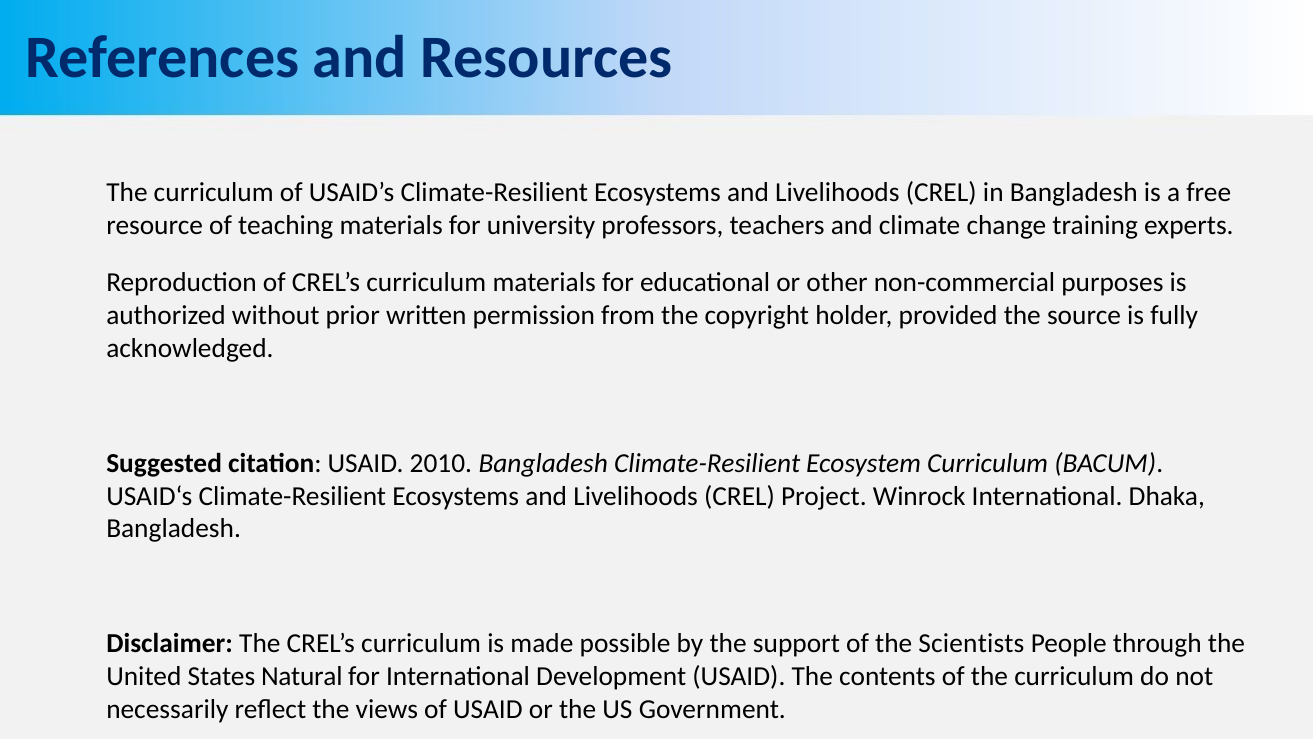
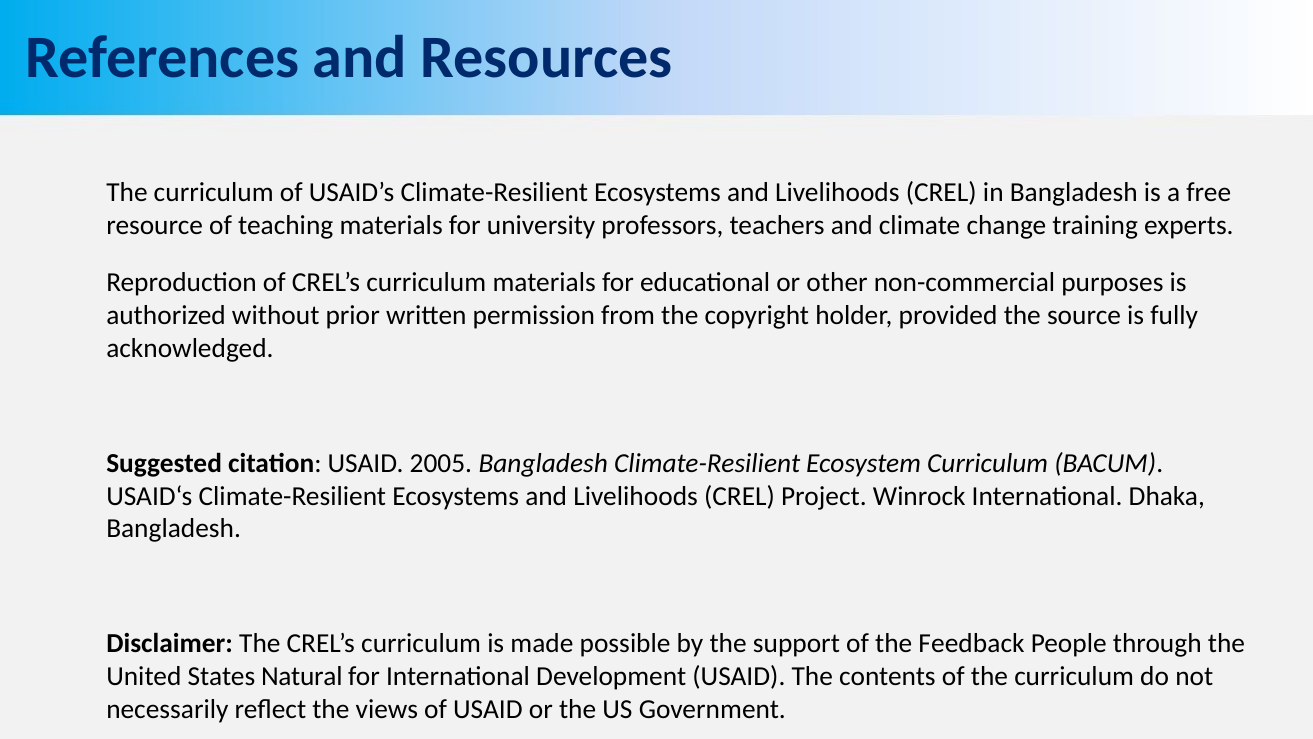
2010: 2010 -> 2005 (441, 463)
Scientists: Scientists -> Feedback (972, 644)
